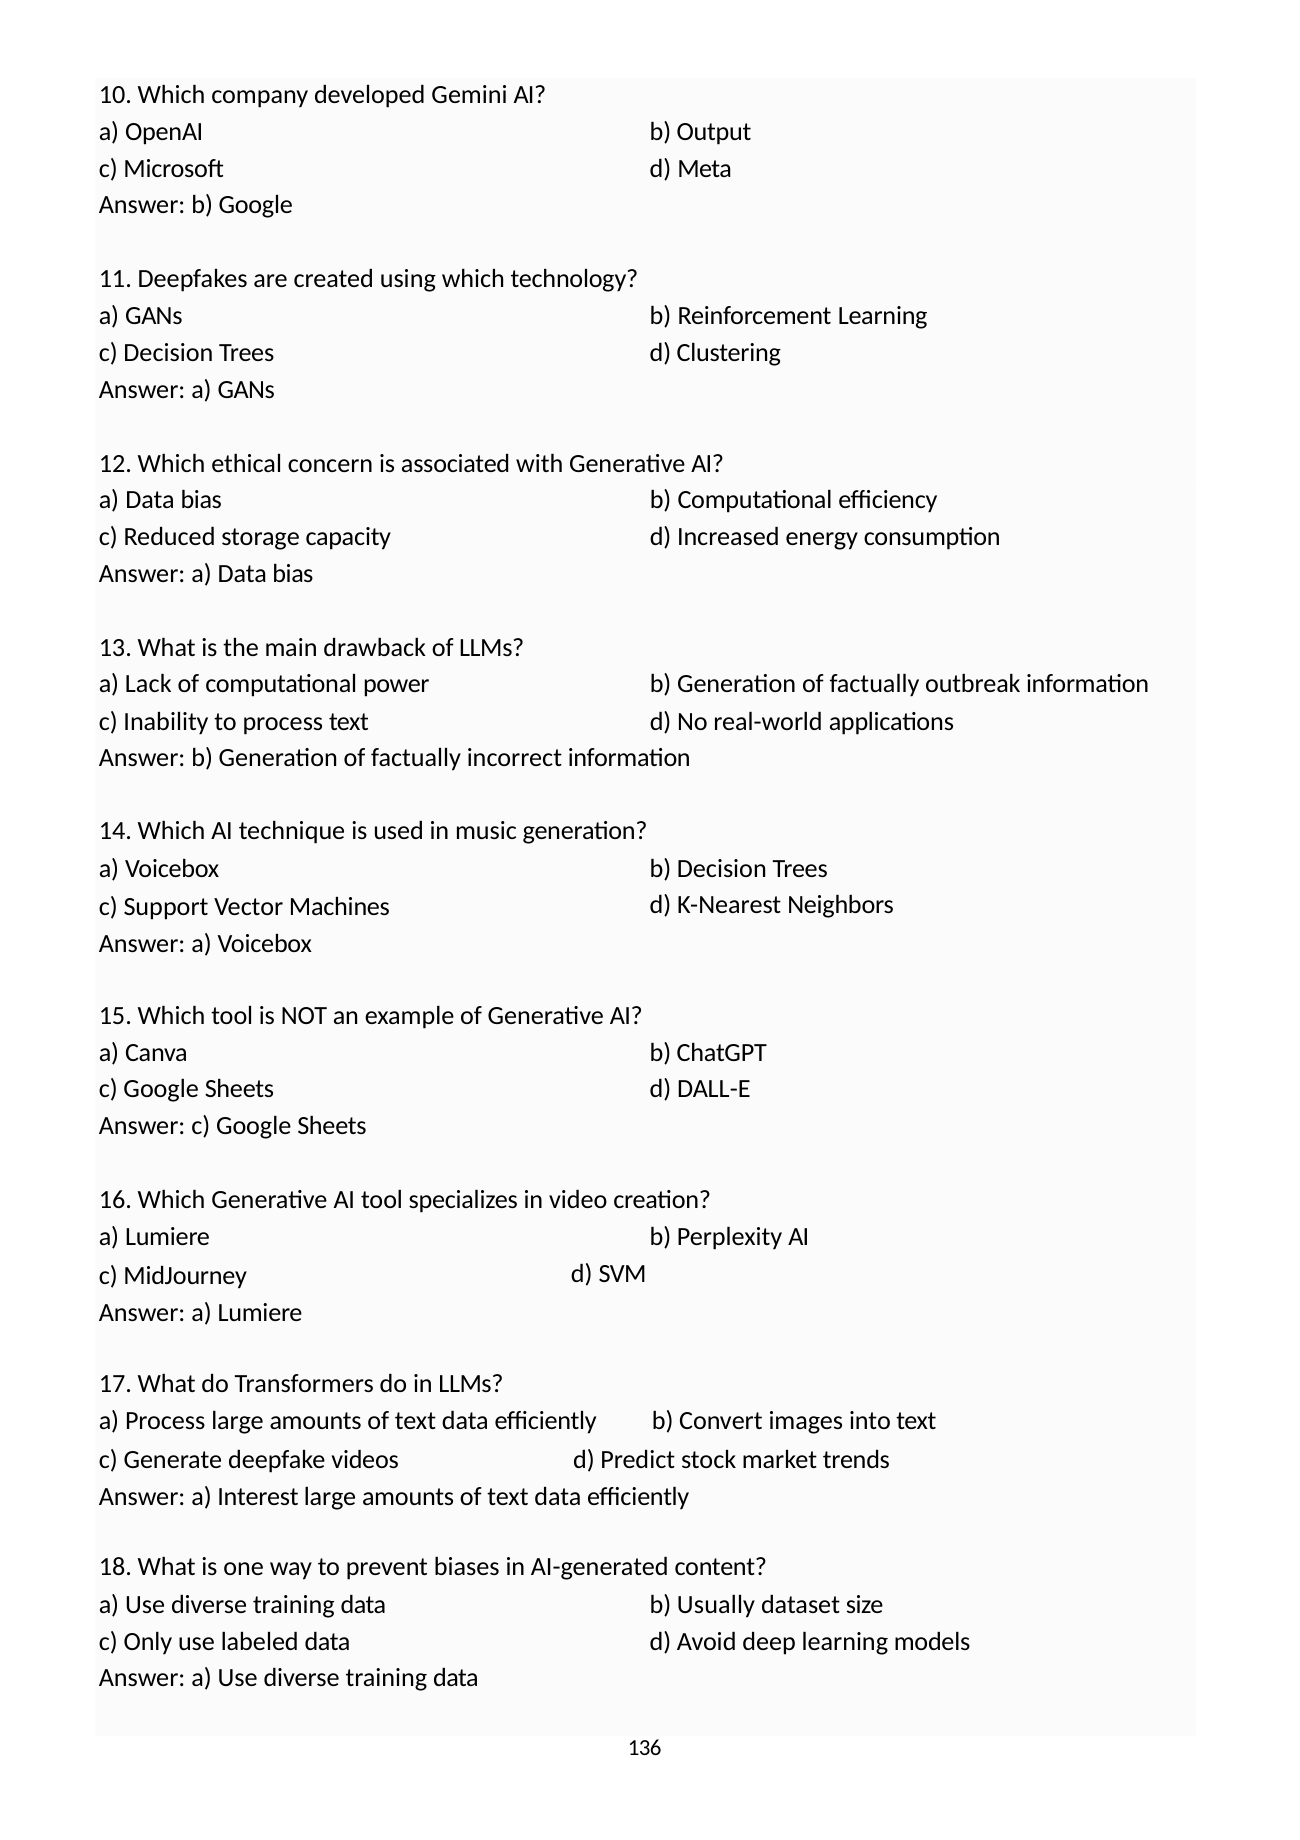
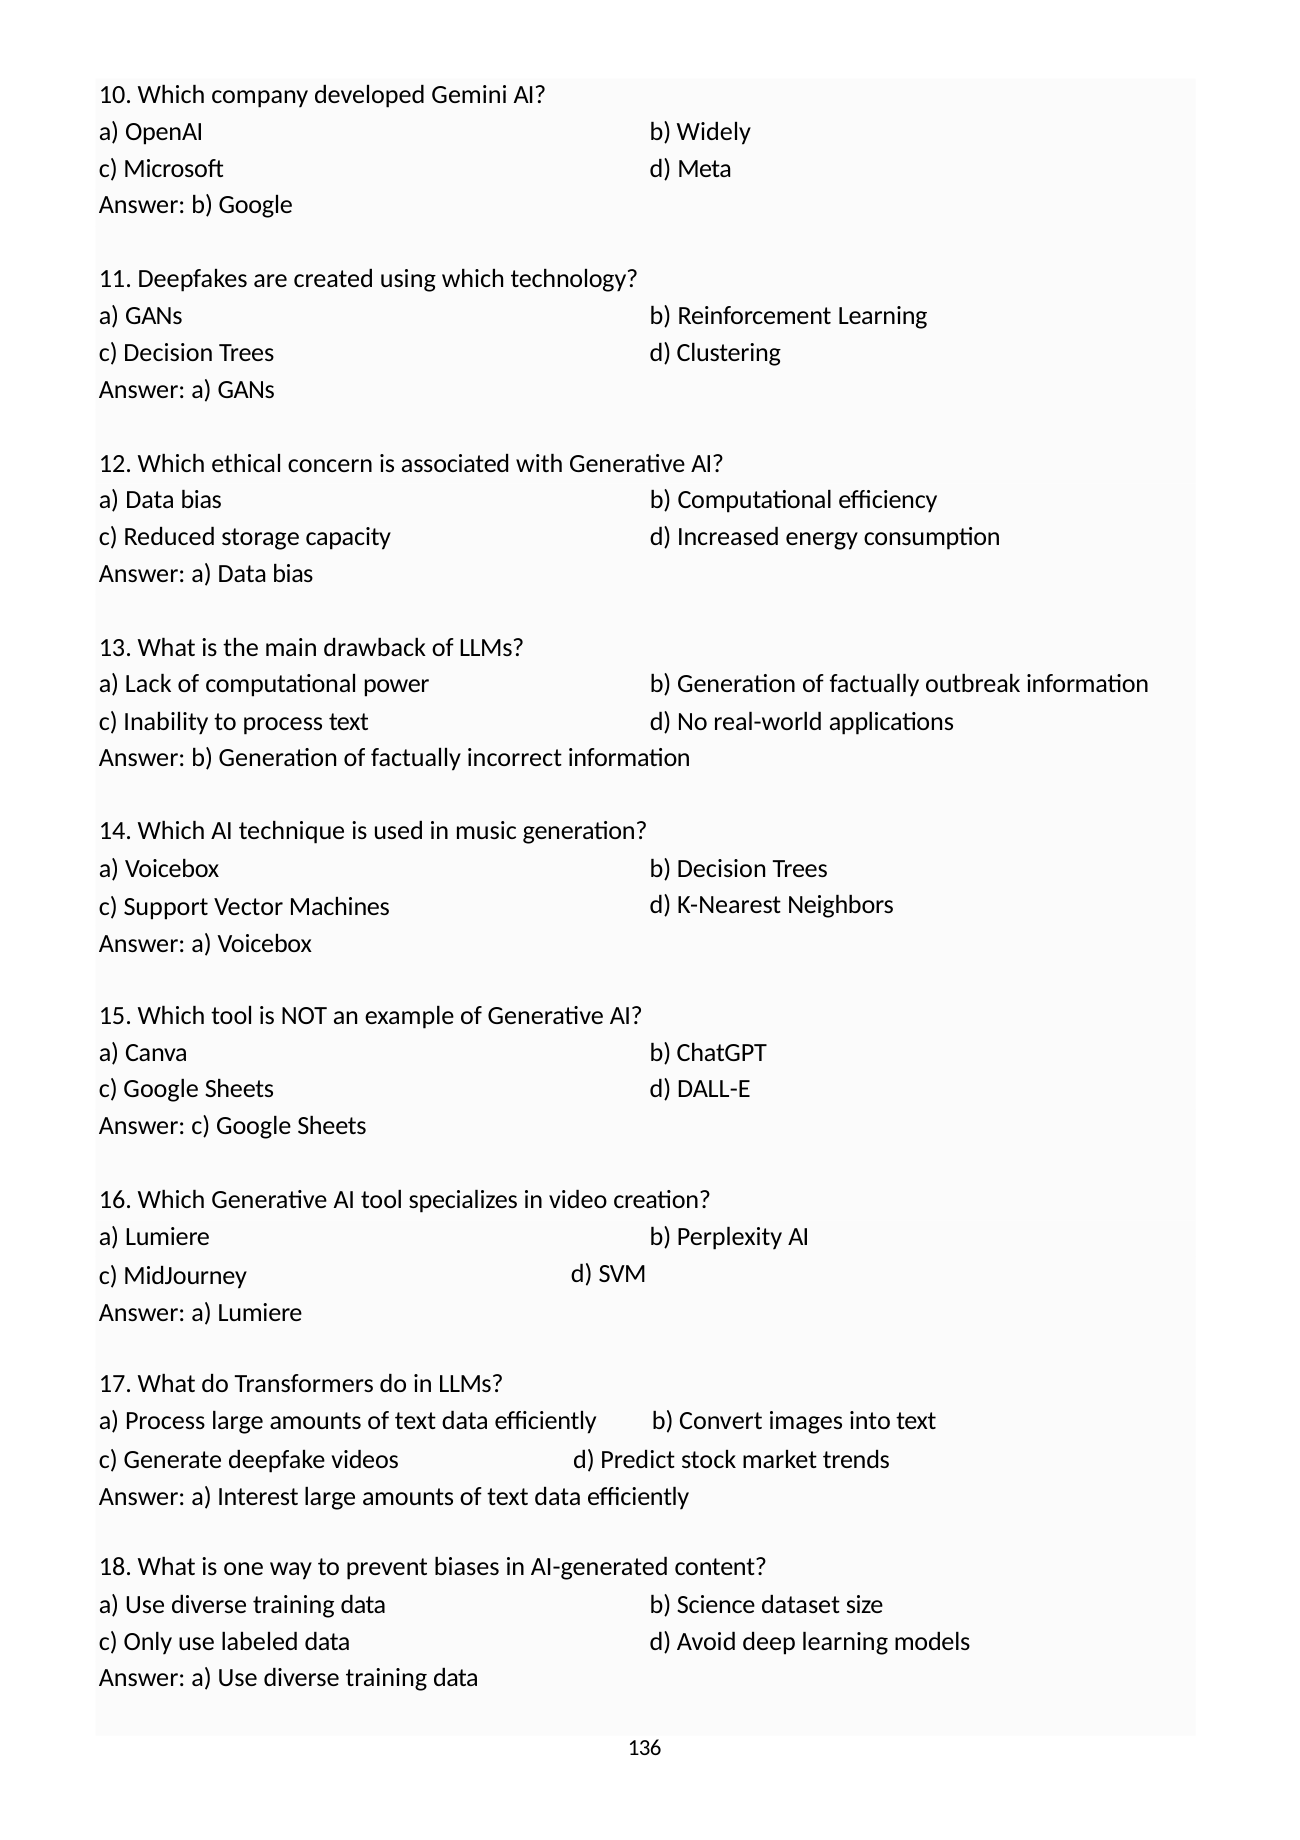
Output: Output -> Widely (714, 132)
Usually: Usually -> Science (716, 1605)
